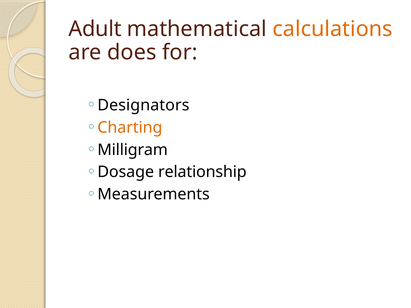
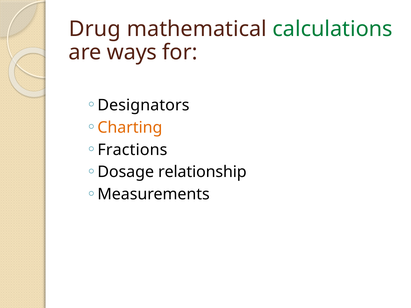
Adult: Adult -> Drug (95, 29)
calculations colour: orange -> green (333, 29)
does: does -> ways (132, 52)
Milligram: Milligram -> Fractions (132, 150)
